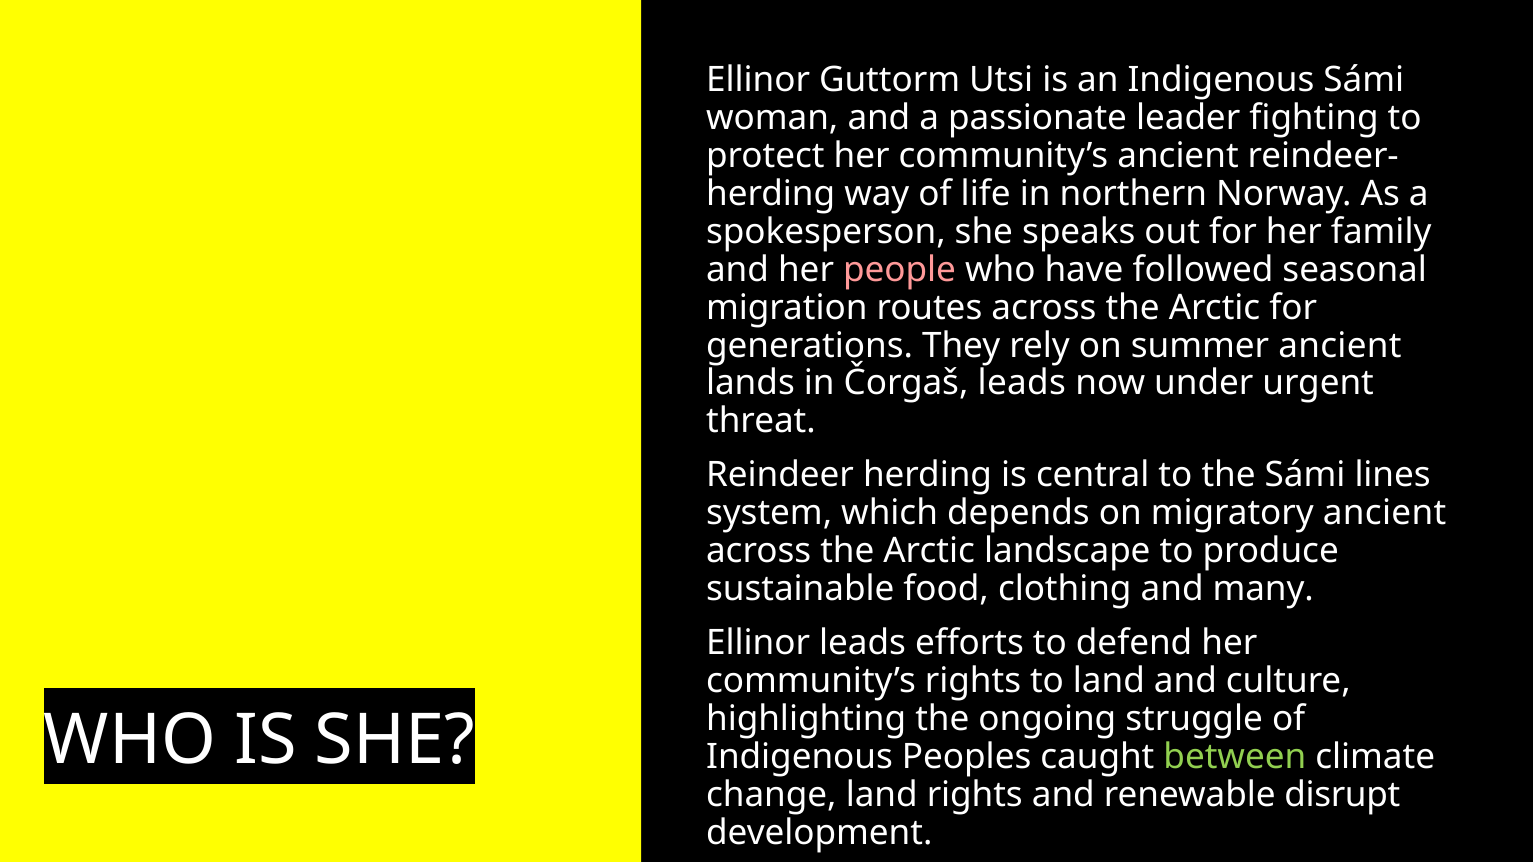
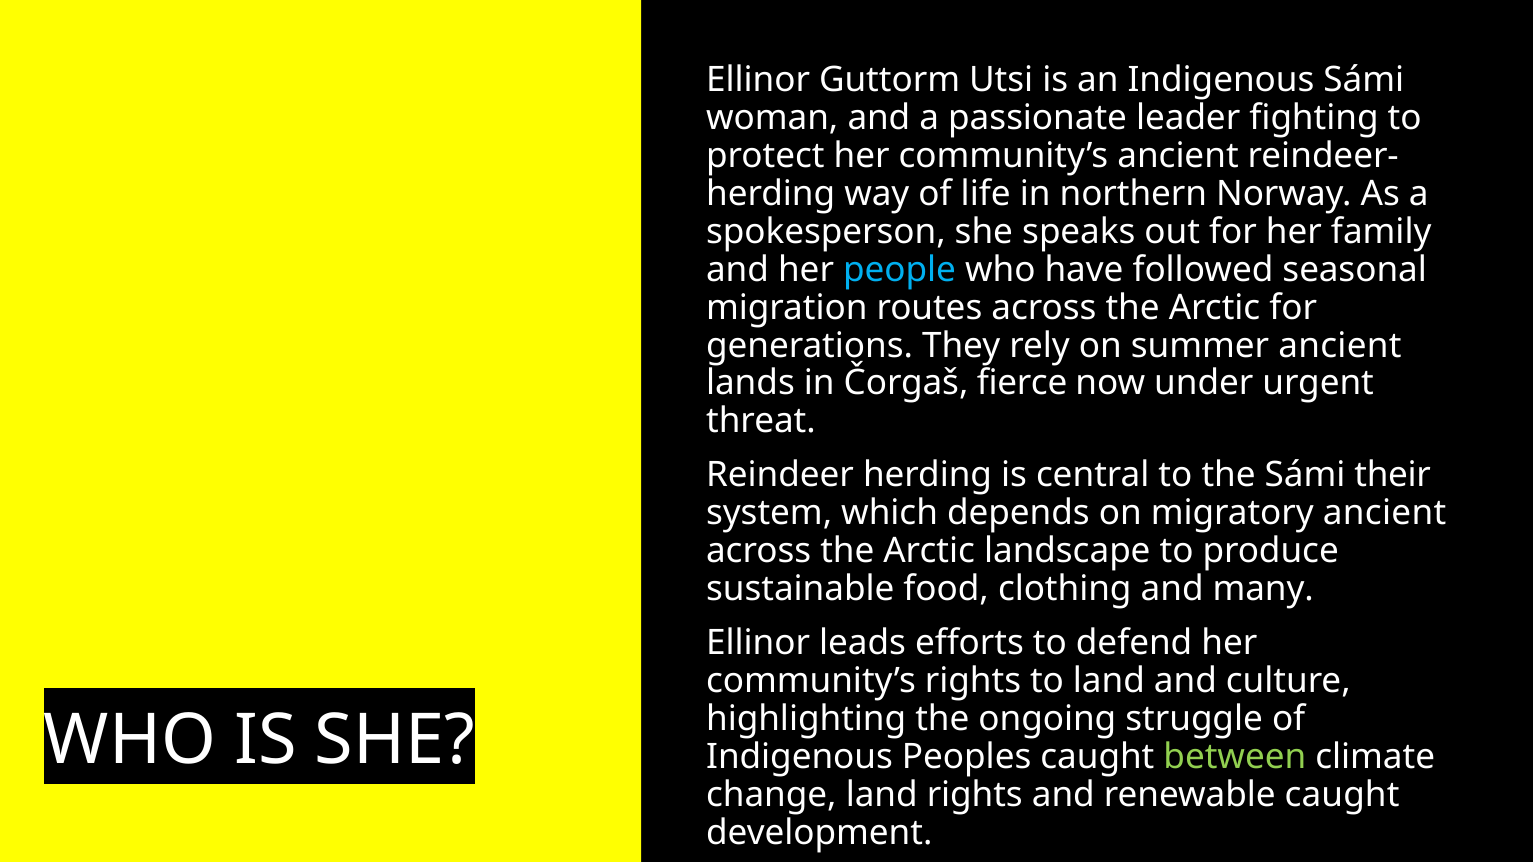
people colour: pink -> light blue (900, 270)
Čorgaš leads: leads -> fierce (1022, 384)
lines: lines -> their (1393, 475)
renewable disrupt: disrupt -> caught (1342, 795)
